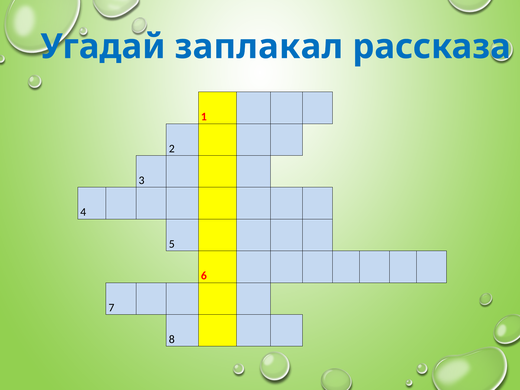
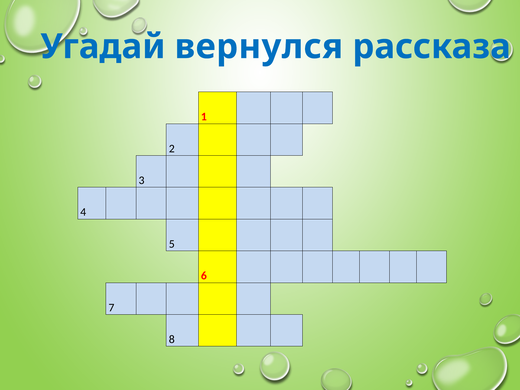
заплакал: заплакал -> вернулся (259, 47)
